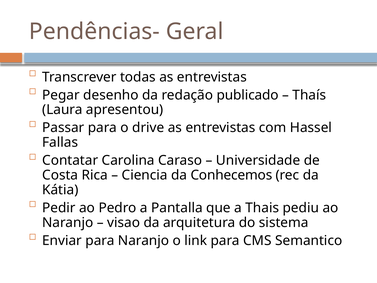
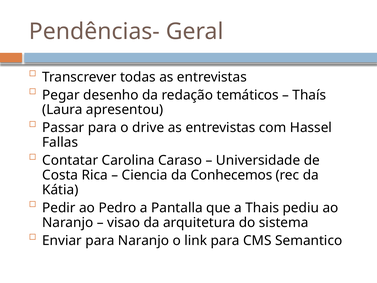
publicado: publicado -> temáticos (248, 95)
